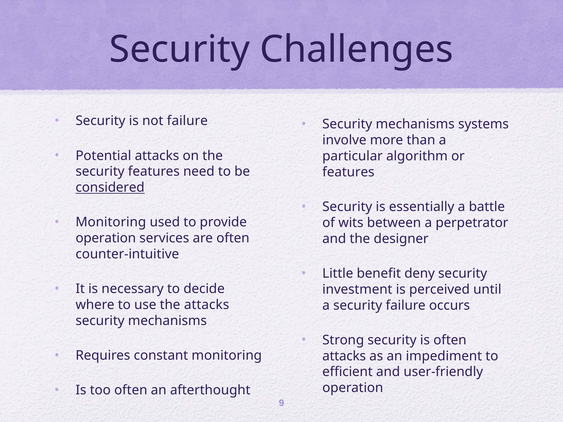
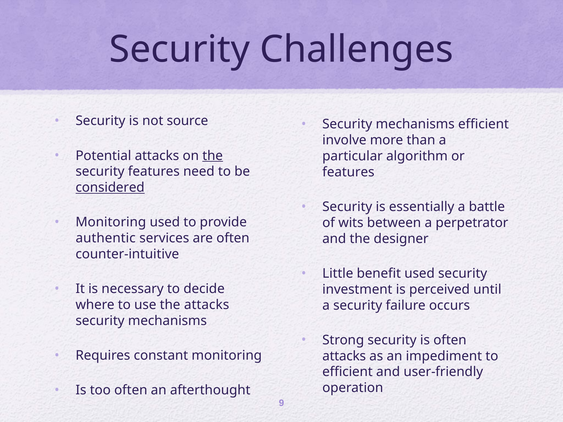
not failure: failure -> source (187, 121)
mechanisms systems: systems -> efficient (483, 124)
the underline: none -> present (213, 156)
operation: operation -> authentic (106, 238)
benefit deny: deny -> used (420, 274)
